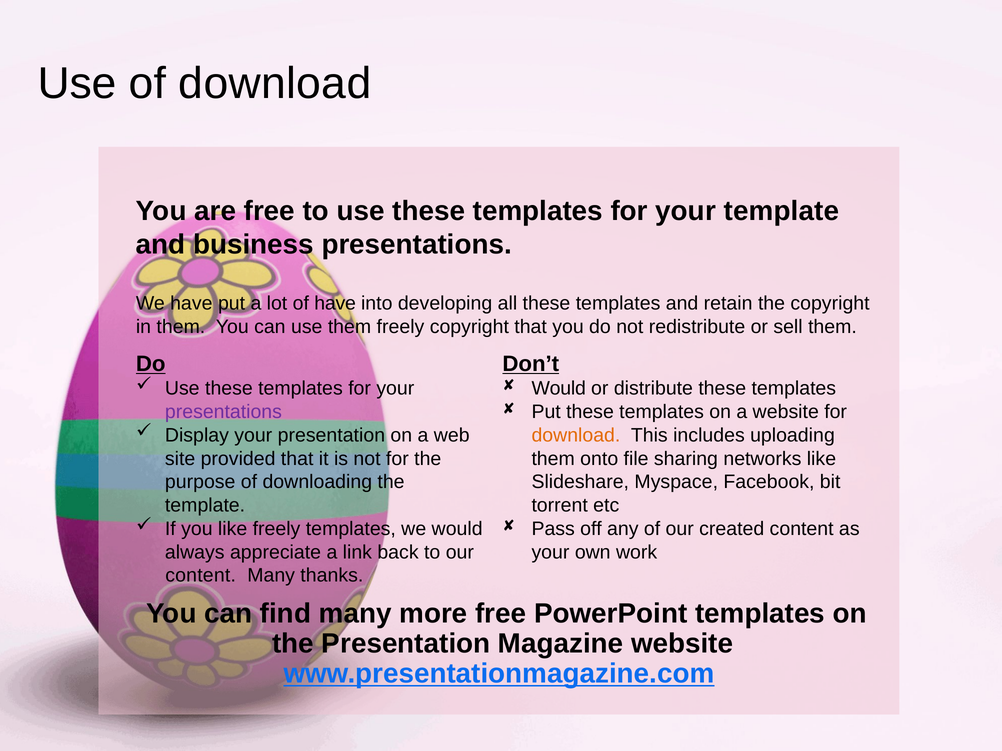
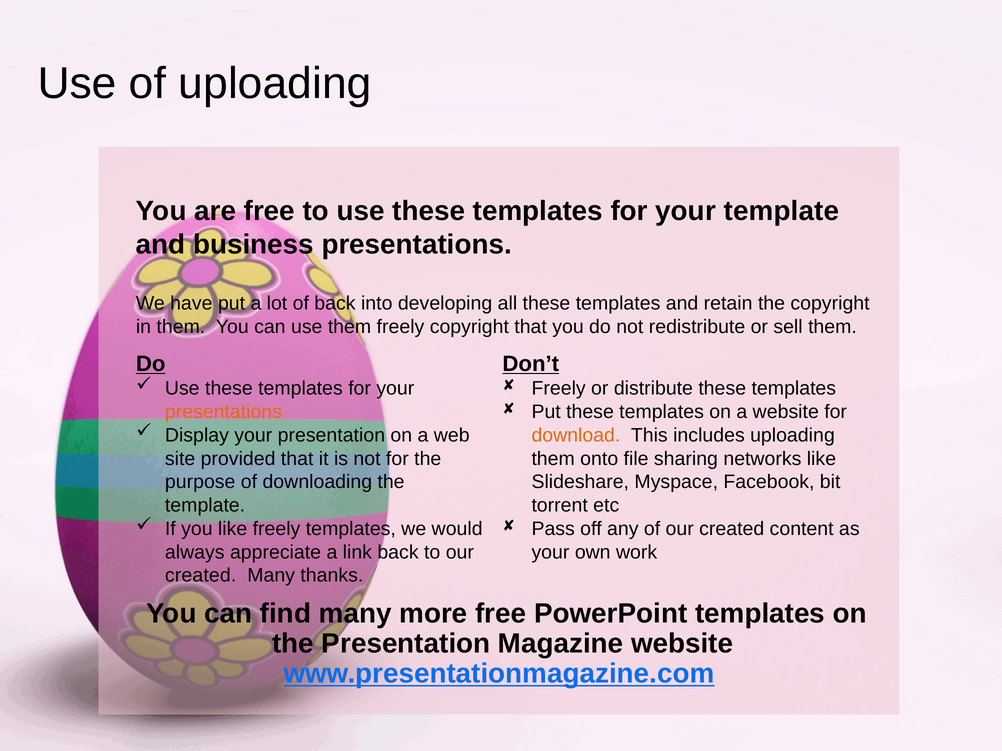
of download: download -> uploading (275, 84)
of have: have -> back (335, 304)
Would: Would -> Freely (559, 389)
presentations colour: purple -> orange (223, 412)
content: content -> created (201, 576)
